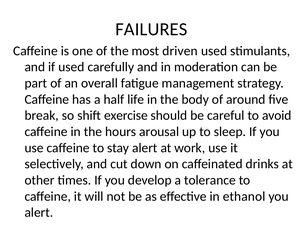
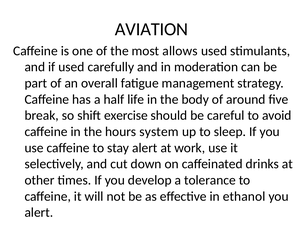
FAILURES: FAILURES -> AVIATION (152, 29)
driven: driven -> allows (180, 51)
arousal: arousal -> system (159, 132)
